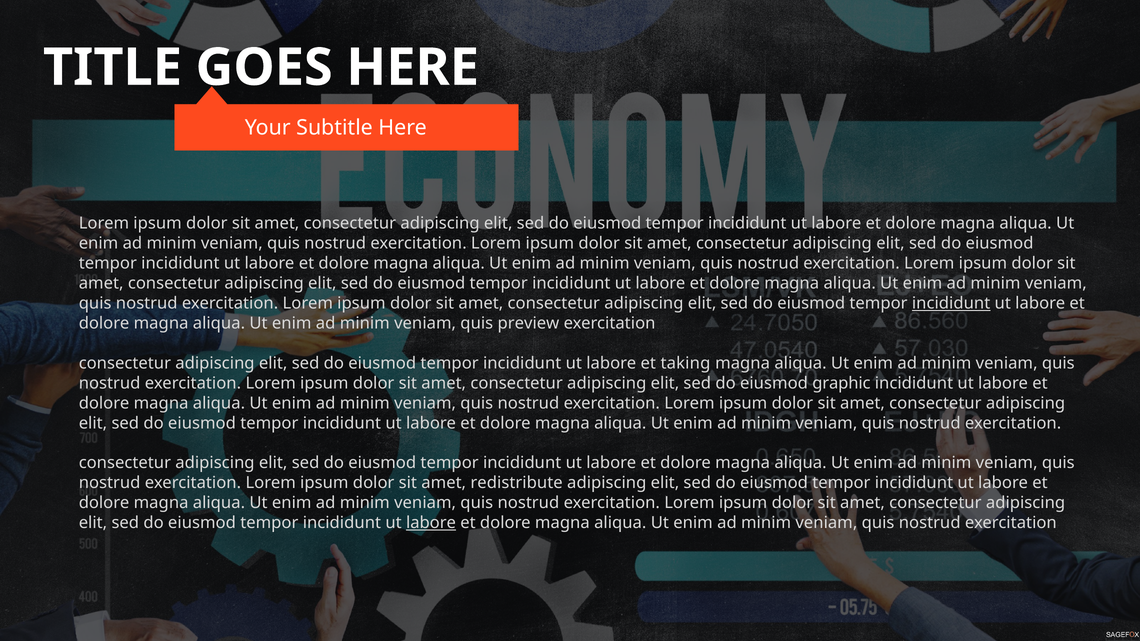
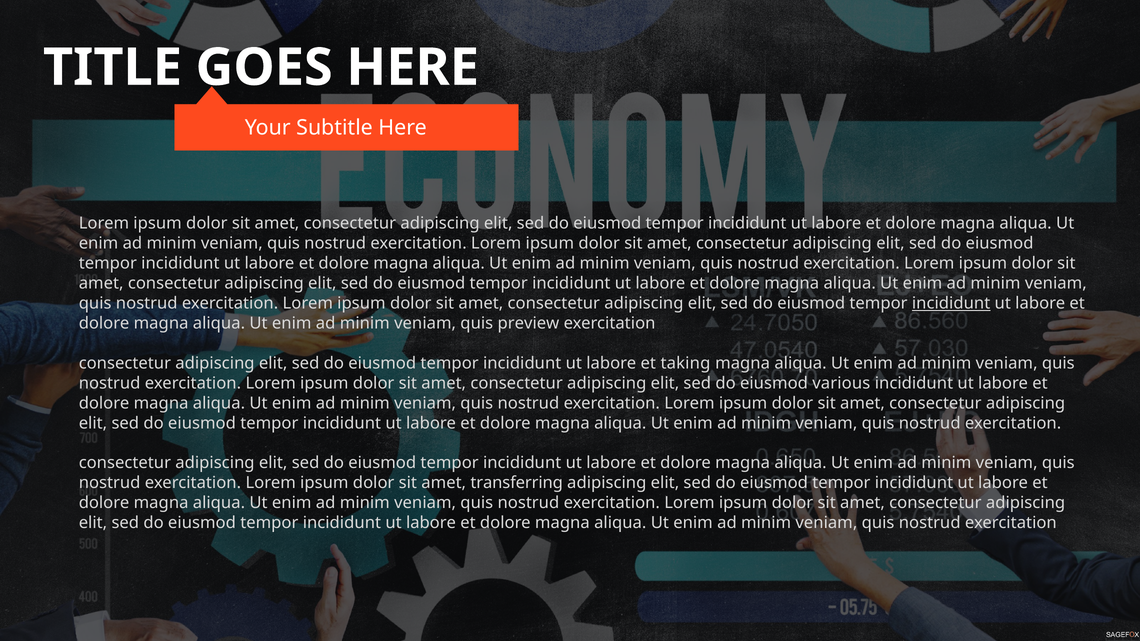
graphic: graphic -> various (841, 383)
redistribute: redistribute -> transferring (517, 483)
labore underline: present -> none (431, 523)
